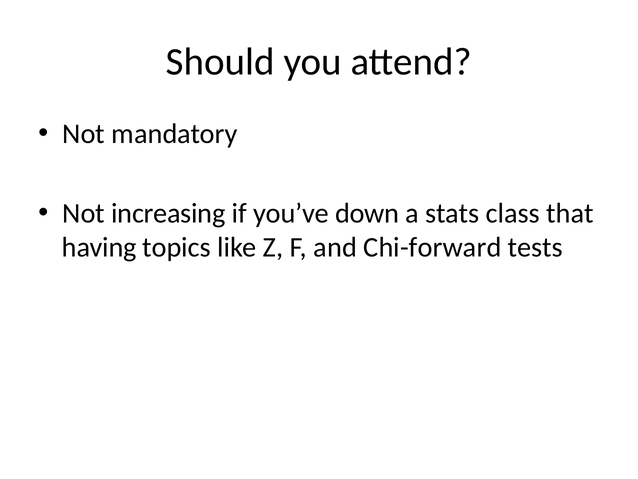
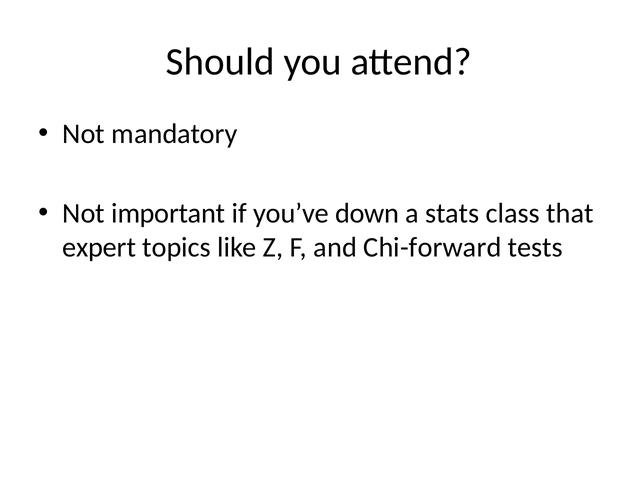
increasing: increasing -> important (168, 213)
having: having -> expert (99, 247)
